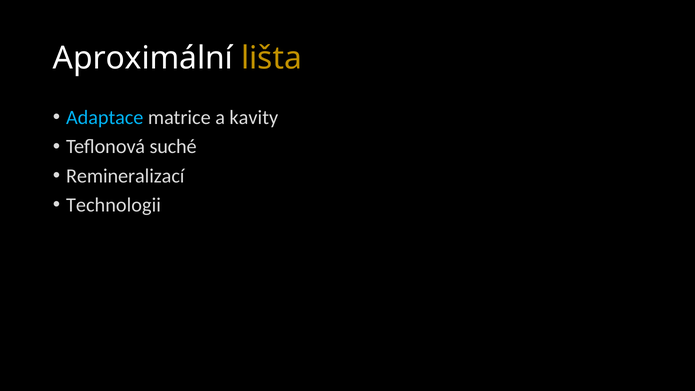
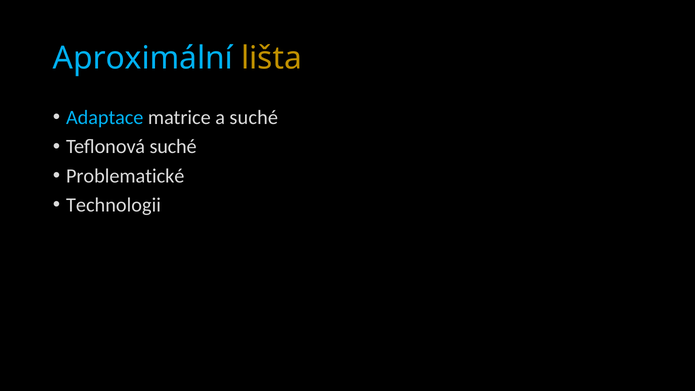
Aproximální colour: white -> light blue (143, 58)
a kavity: kavity -> suché (254, 118)
Remineralizací: Remineralizací -> Problematické (125, 176)
